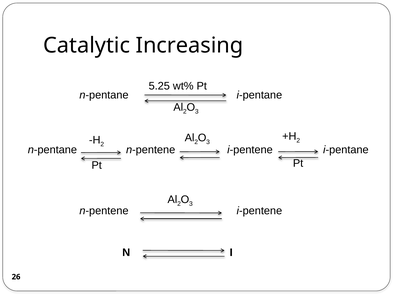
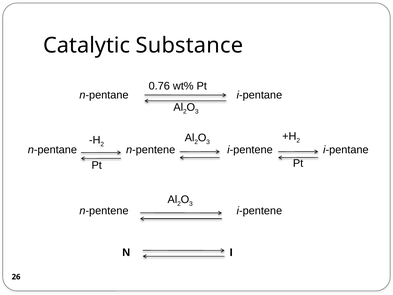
Increasing: Increasing -> Substance (189, 45)
5.25: 5.25 -> 0.76 (159, 86)
